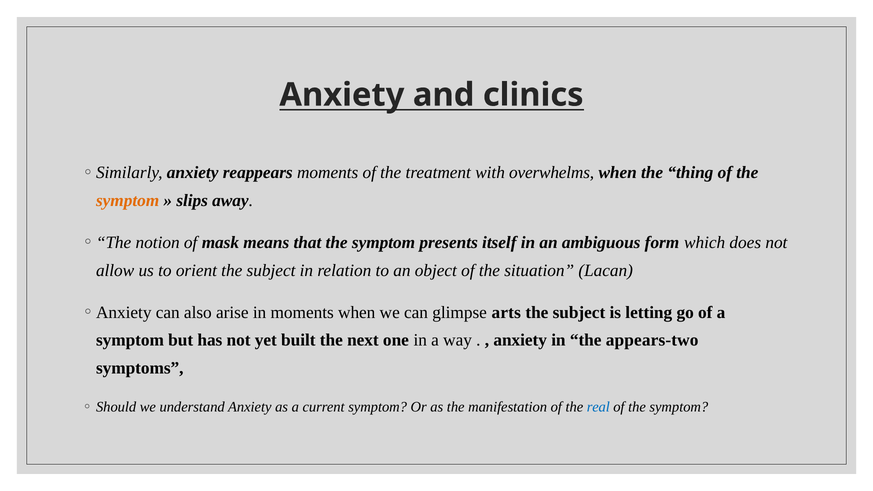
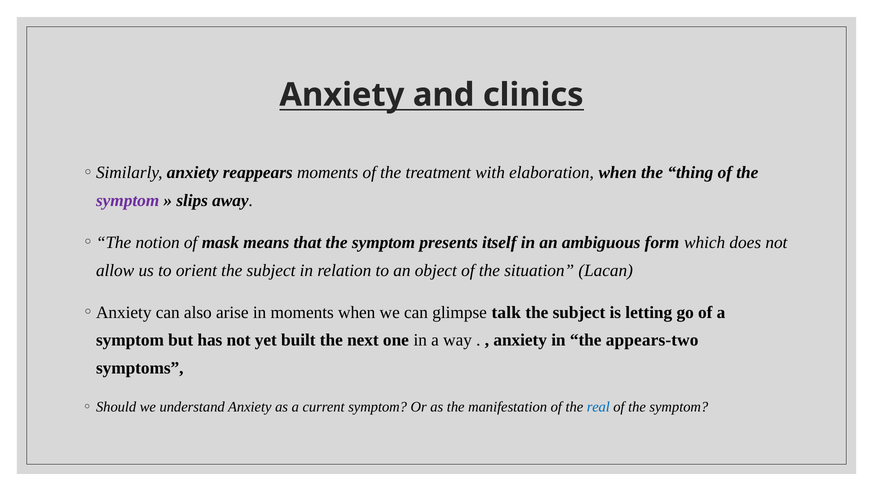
overwhelms: overwhelms -> elaboration (552, 173)
symptom colour: orange -> purple (128, 201)
arts: arts -> talk (506, 312)
